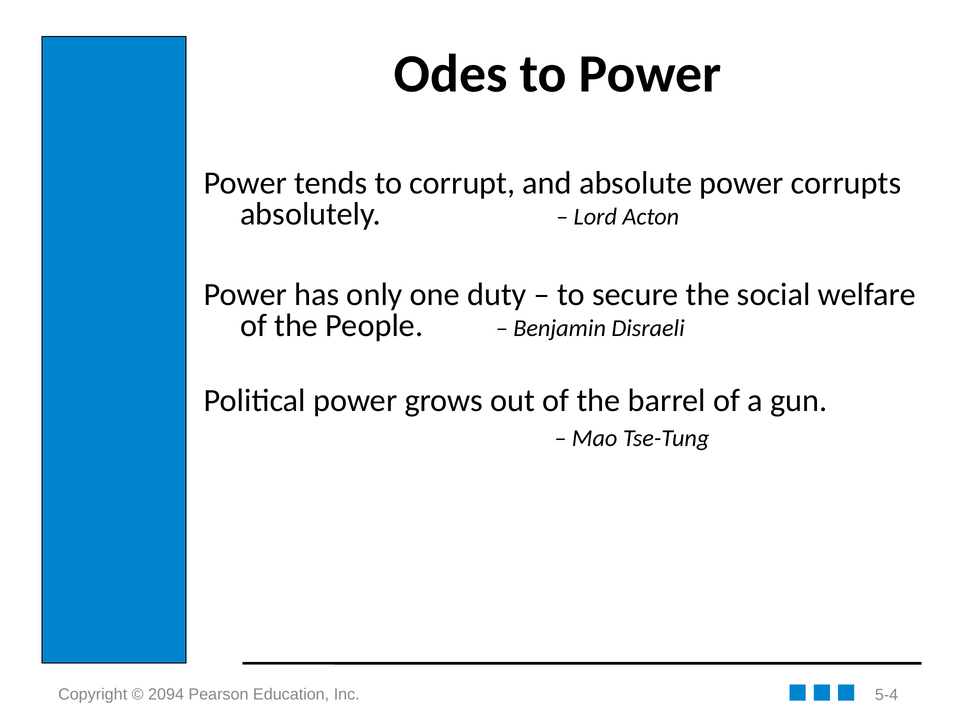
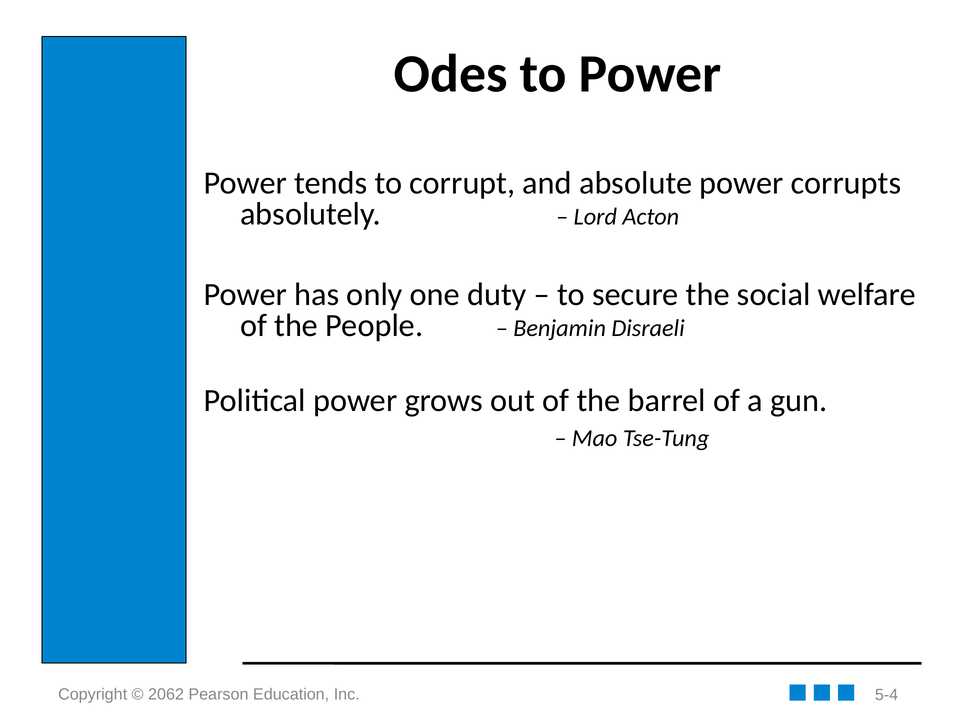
2094: 2094 -> 2062 (166, 694)
